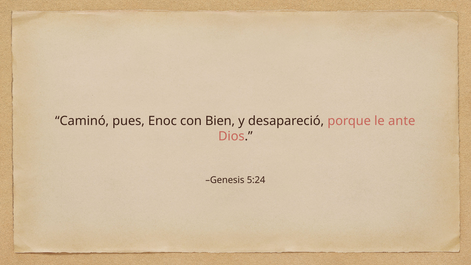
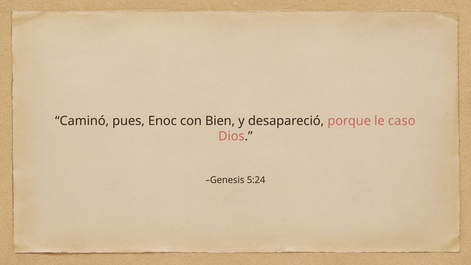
ante: ante -> caso (402, 121)
